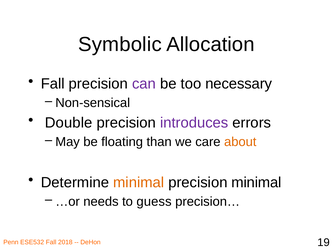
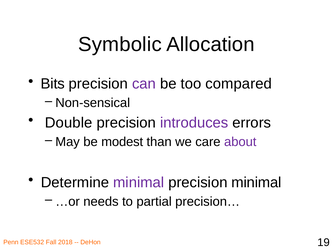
Fall: Fall -> Bits (53, 84)
necessary: necessary -> compared (239, 84)
floating: floating -> modest (122, 142)
about colour: orange -> purple (240, 142)
minimal colour: orange -> purple (139, 182)
guess: guess -> partial (154, 201)
